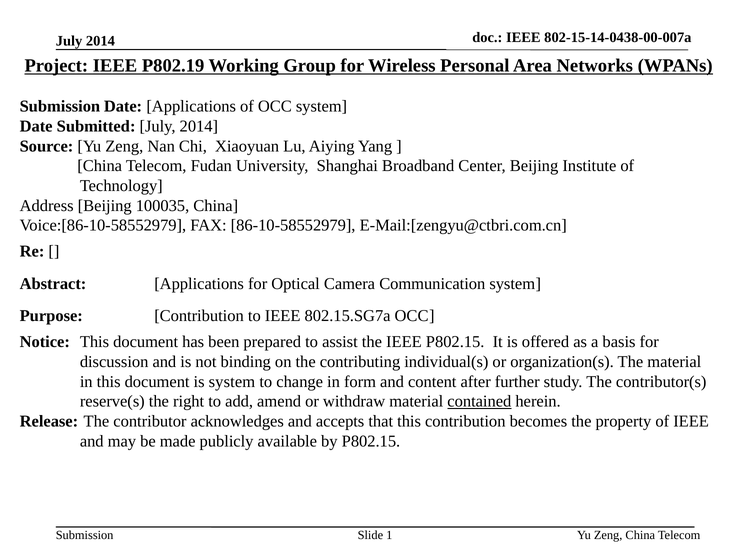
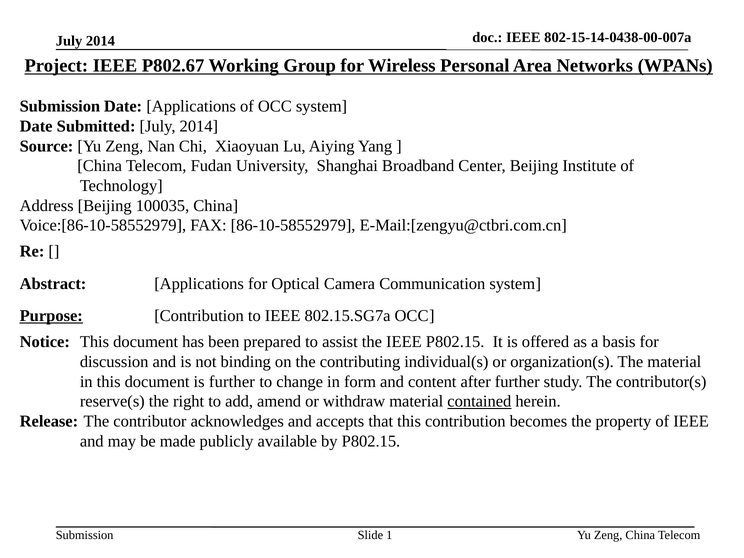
P802.19: P802.19 -> P802.67 (173, 66)
Purpose underline: none -> present (51, 316)
is system: system -> further (232, 382)
